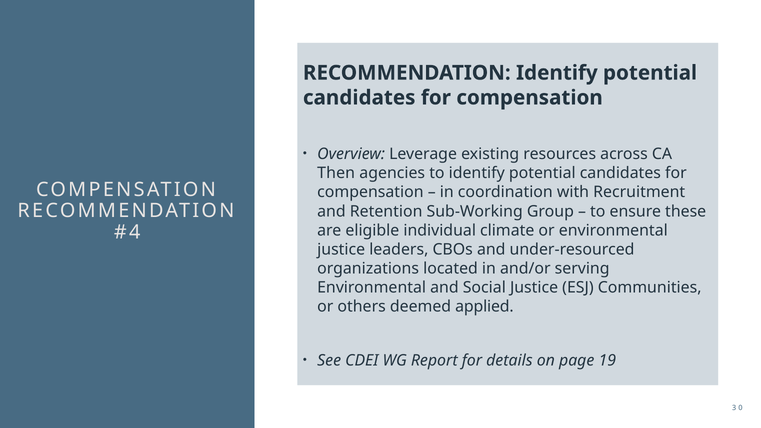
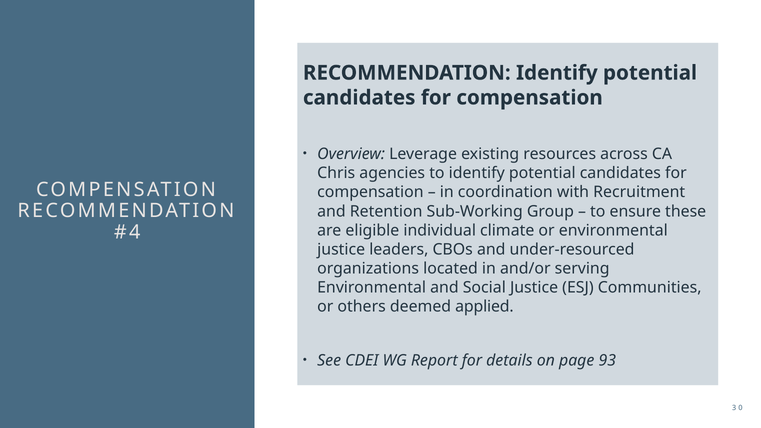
Then: Then -> Chris (336, 173)
19: 19 -> 93 (607, 361)
